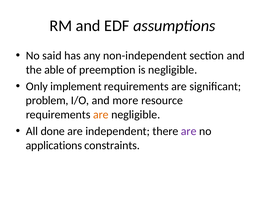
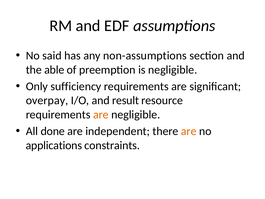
non-independent: non-independent -> non-assumptions (145, 56)
implement: implement -> sufficiency (76, 86)
problem: problem -> overpay (47, 100)
more: more -> result (126, 100)
are colour: purple -> orange (189, 131)
